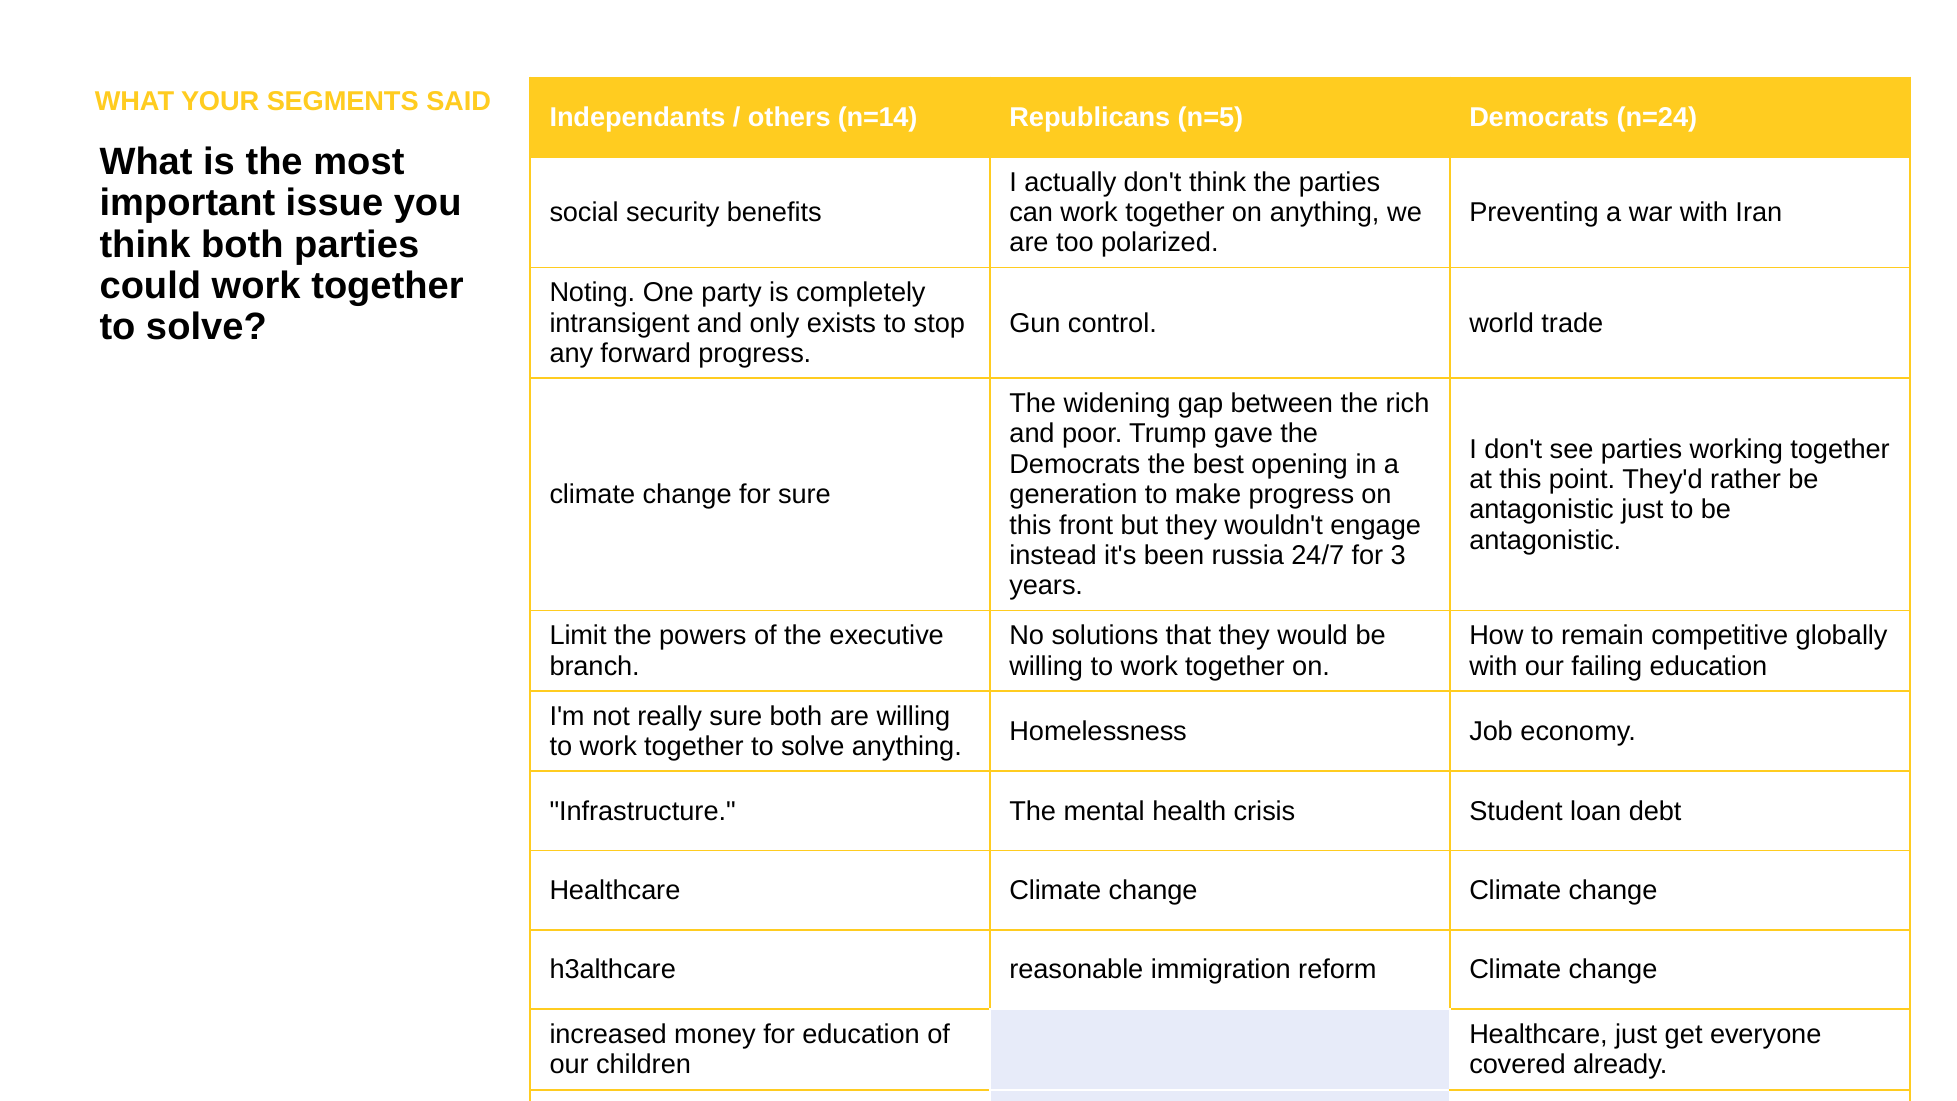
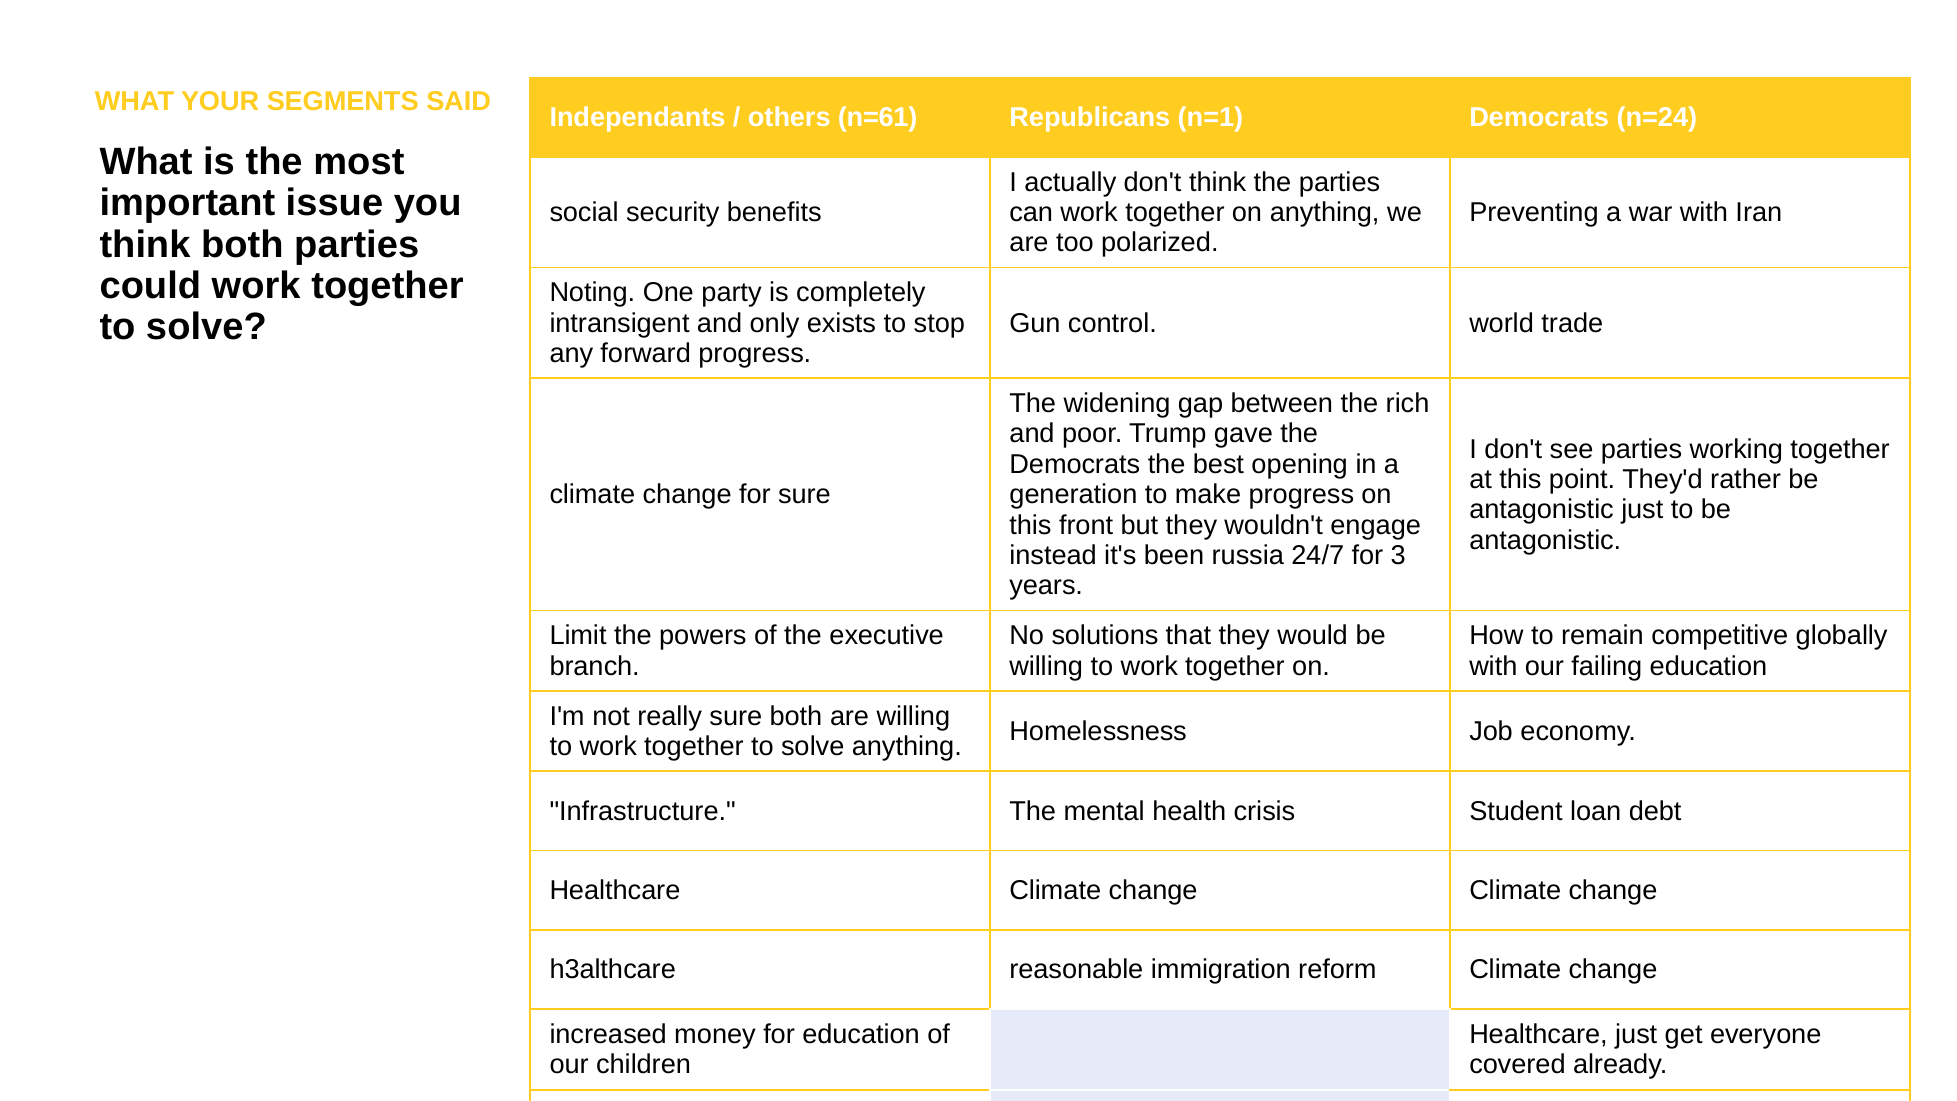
n=14: n=14 -> n=61 (878, 117)
n=5: n=5 -> n=1 (1210, 117)
